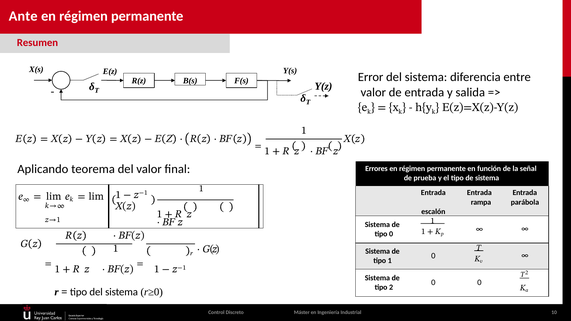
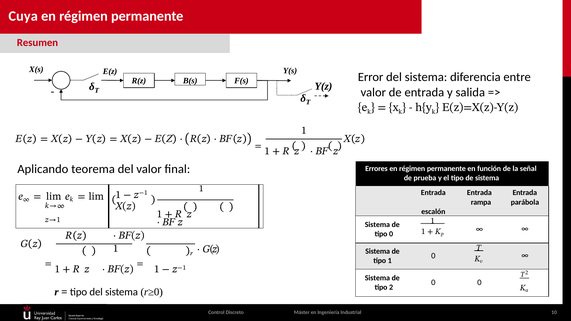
Ante: Ante -> Cuya (23, 16)
